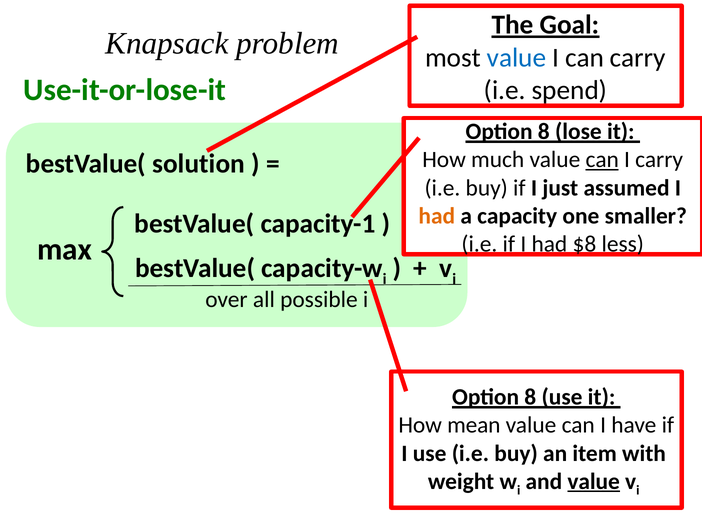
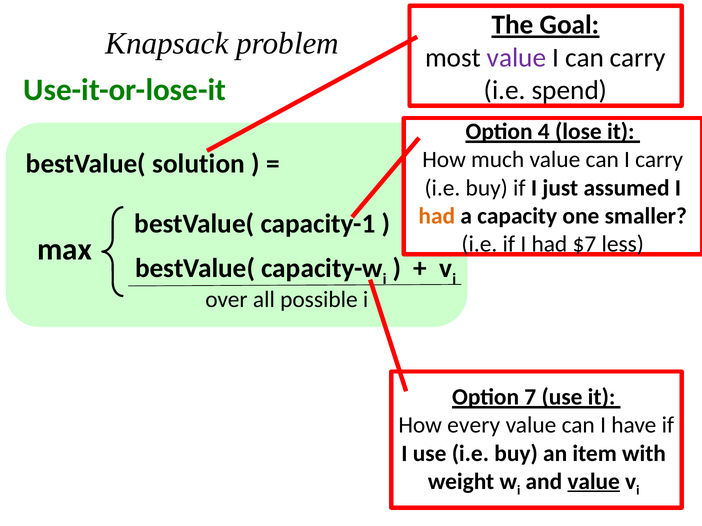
value colour: blue -> purple (517, 58)
8: 8 -> 4 (544, 132)
can underline: present -> none (602, 160)
$8: $8 -> $7 (584, 244)
8: 8 -> 7 (530, 398)
mean: mean -> every (474, 426)
